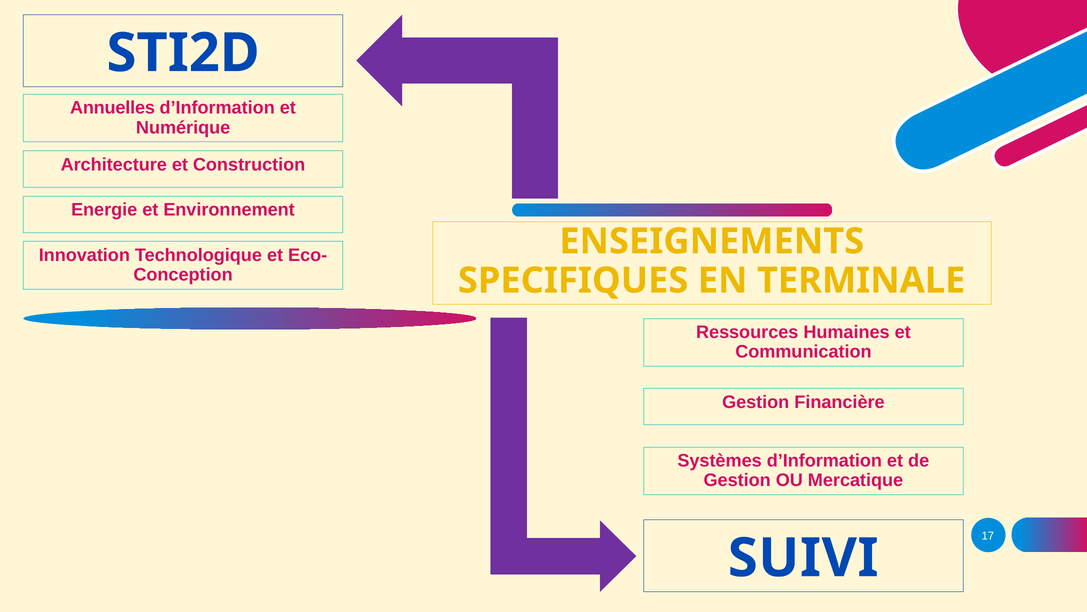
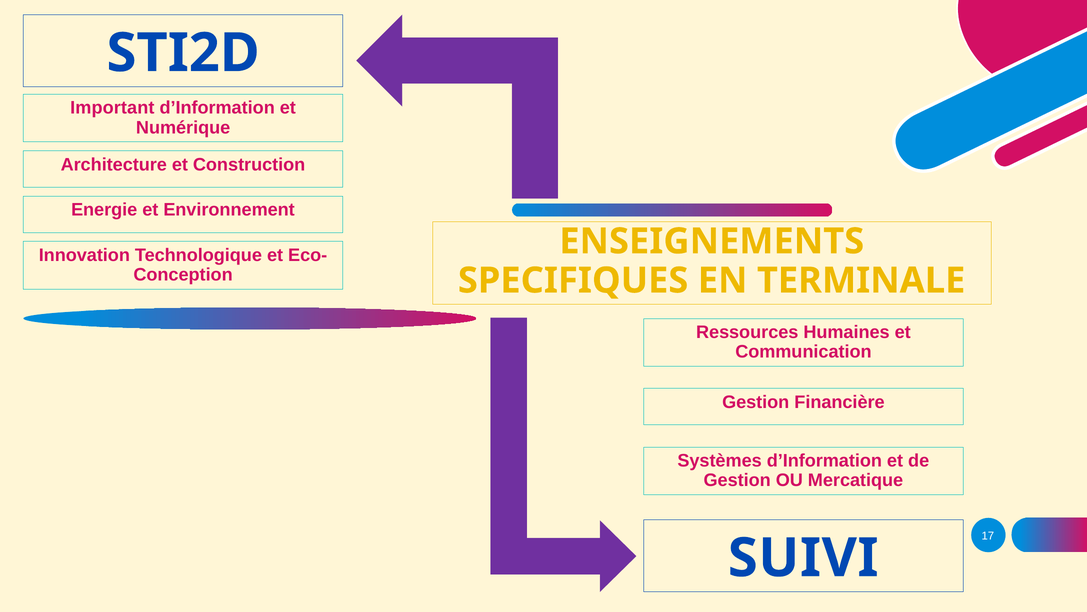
Annuelles: Annuelles -> Important (112, 108)
